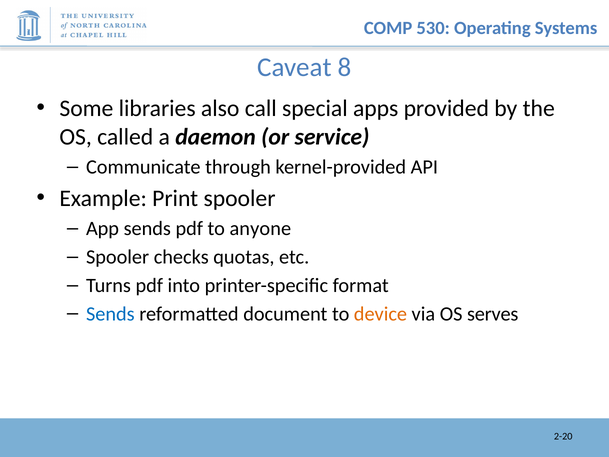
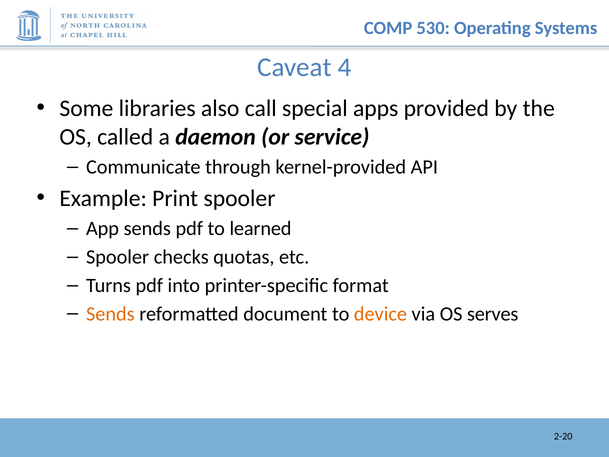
8: 8 -> 4 (345, 67)
anyone: anyone -> learned (260, 228)
Sends colour: blue -> orange (110, 314)
